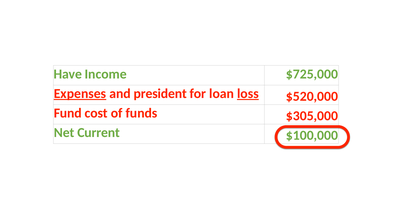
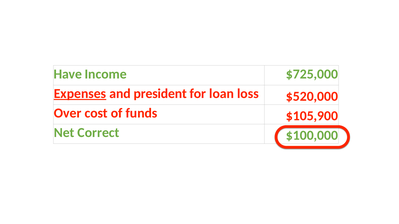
loss underline: present -> none (248, 94)
Fund: Fund -> Over (68, 113)
$305,000: $305,000 -> $105,900 (312, 116)
Current: Current -> Correct (98, 133)
